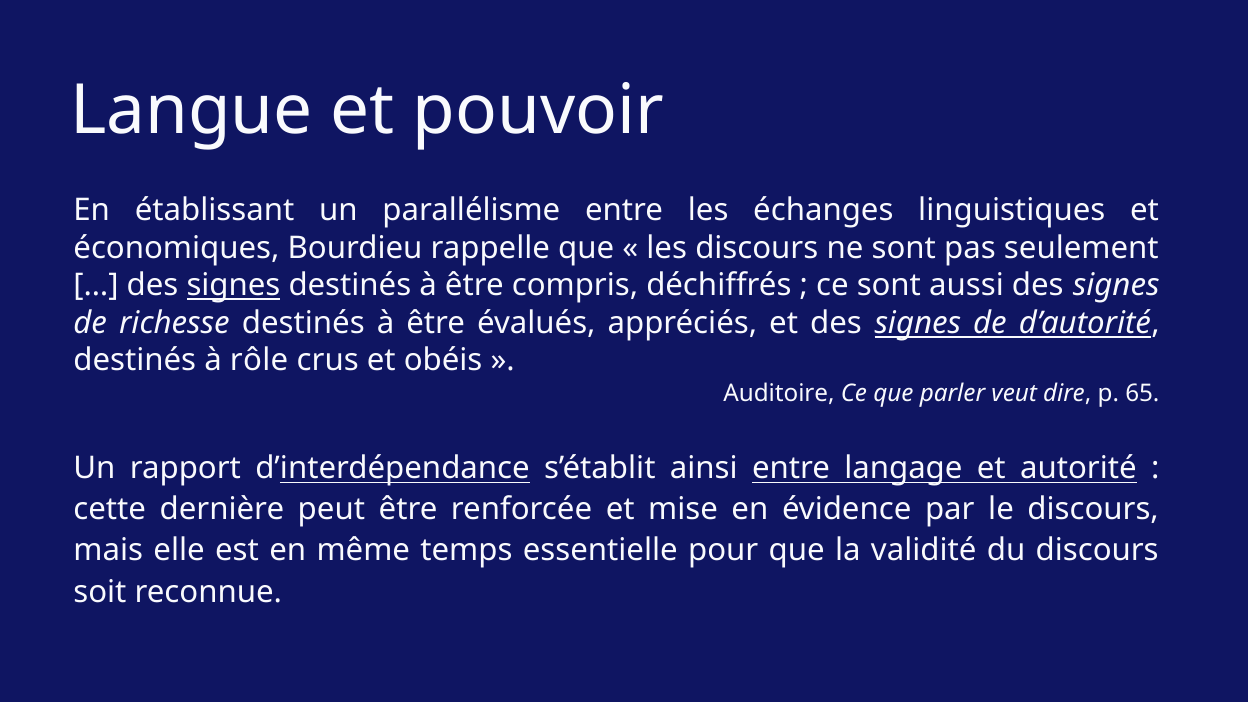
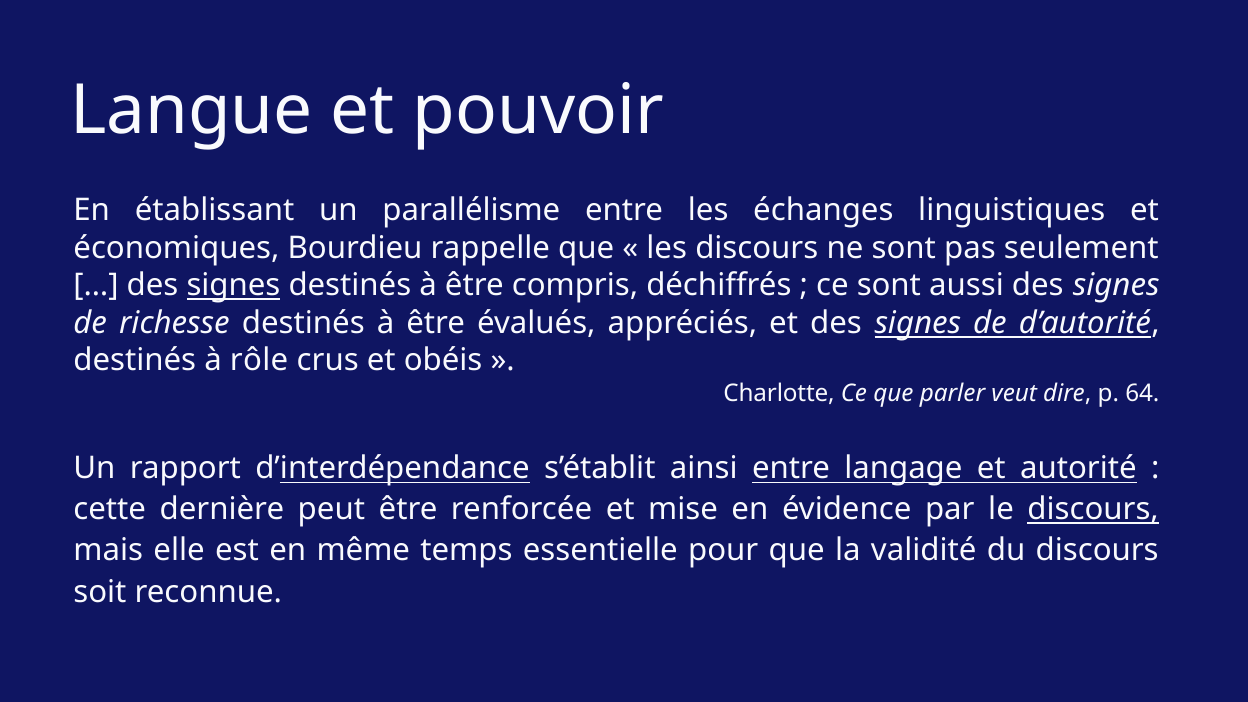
Auditoire: Auditoire -> Charlotte (779, 393)
65: 65 -> 64 (1142, 393)
discours underline: none -> present (1093, 509)
